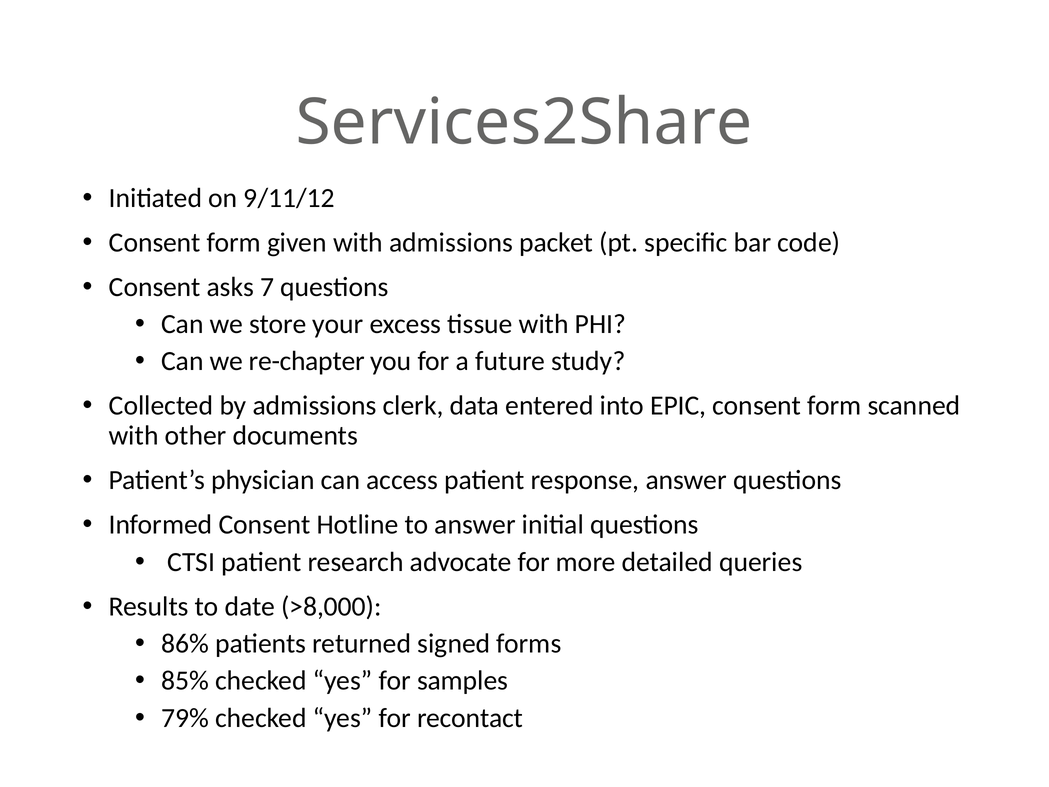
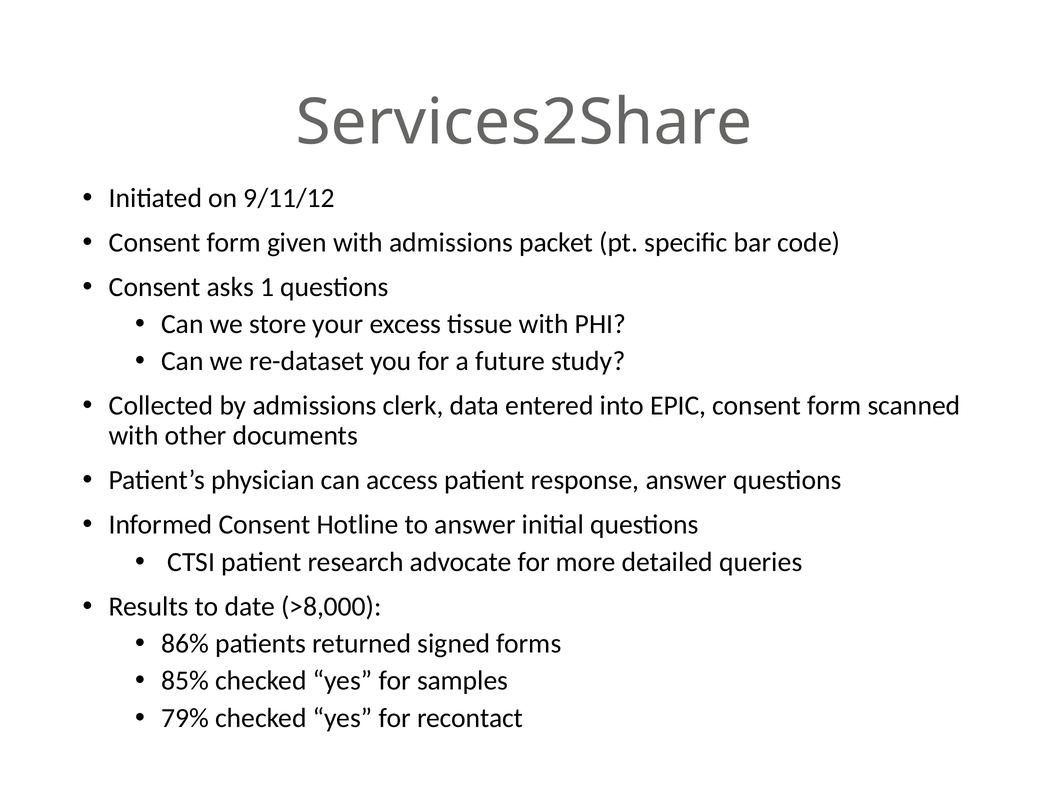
7: 7 -> 1 (267, 287)
re-chapter: re-chapter -> re-dataset (307, 361)
